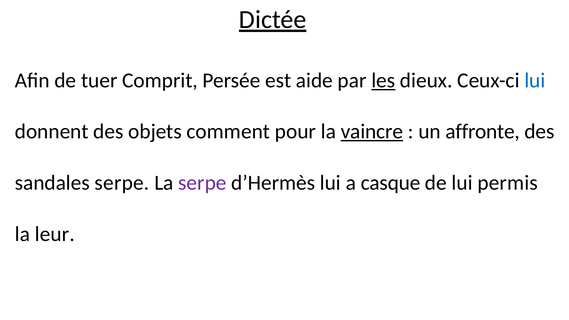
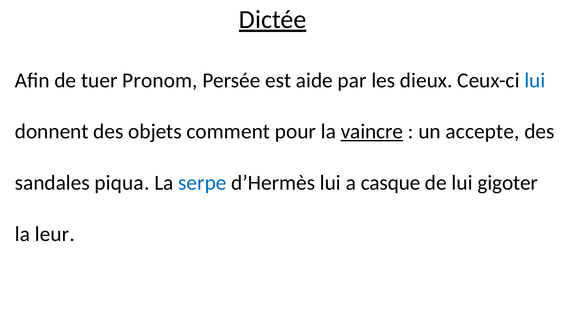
Comprit: Comprit -> Pronom (160, 80)
les underline: present -> none (383, 80)
affronte: affronte -> accepte (483, 132)
sandales serpe: serpe -> piqua (122, 183)
serpe colour: purple -> blue (202, 183)
permis: permis -> gigoter (508, 183)
